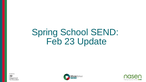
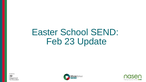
Spring: Spring -> Easter (45, 32)
